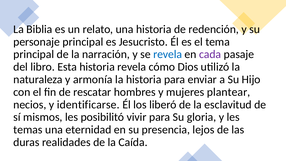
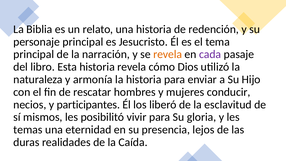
revela colour: blue -> orange (168, 54)
plantear: plantear -> conducir (229, 92)
identificarse: identificarse -> participantes (88, 104)
